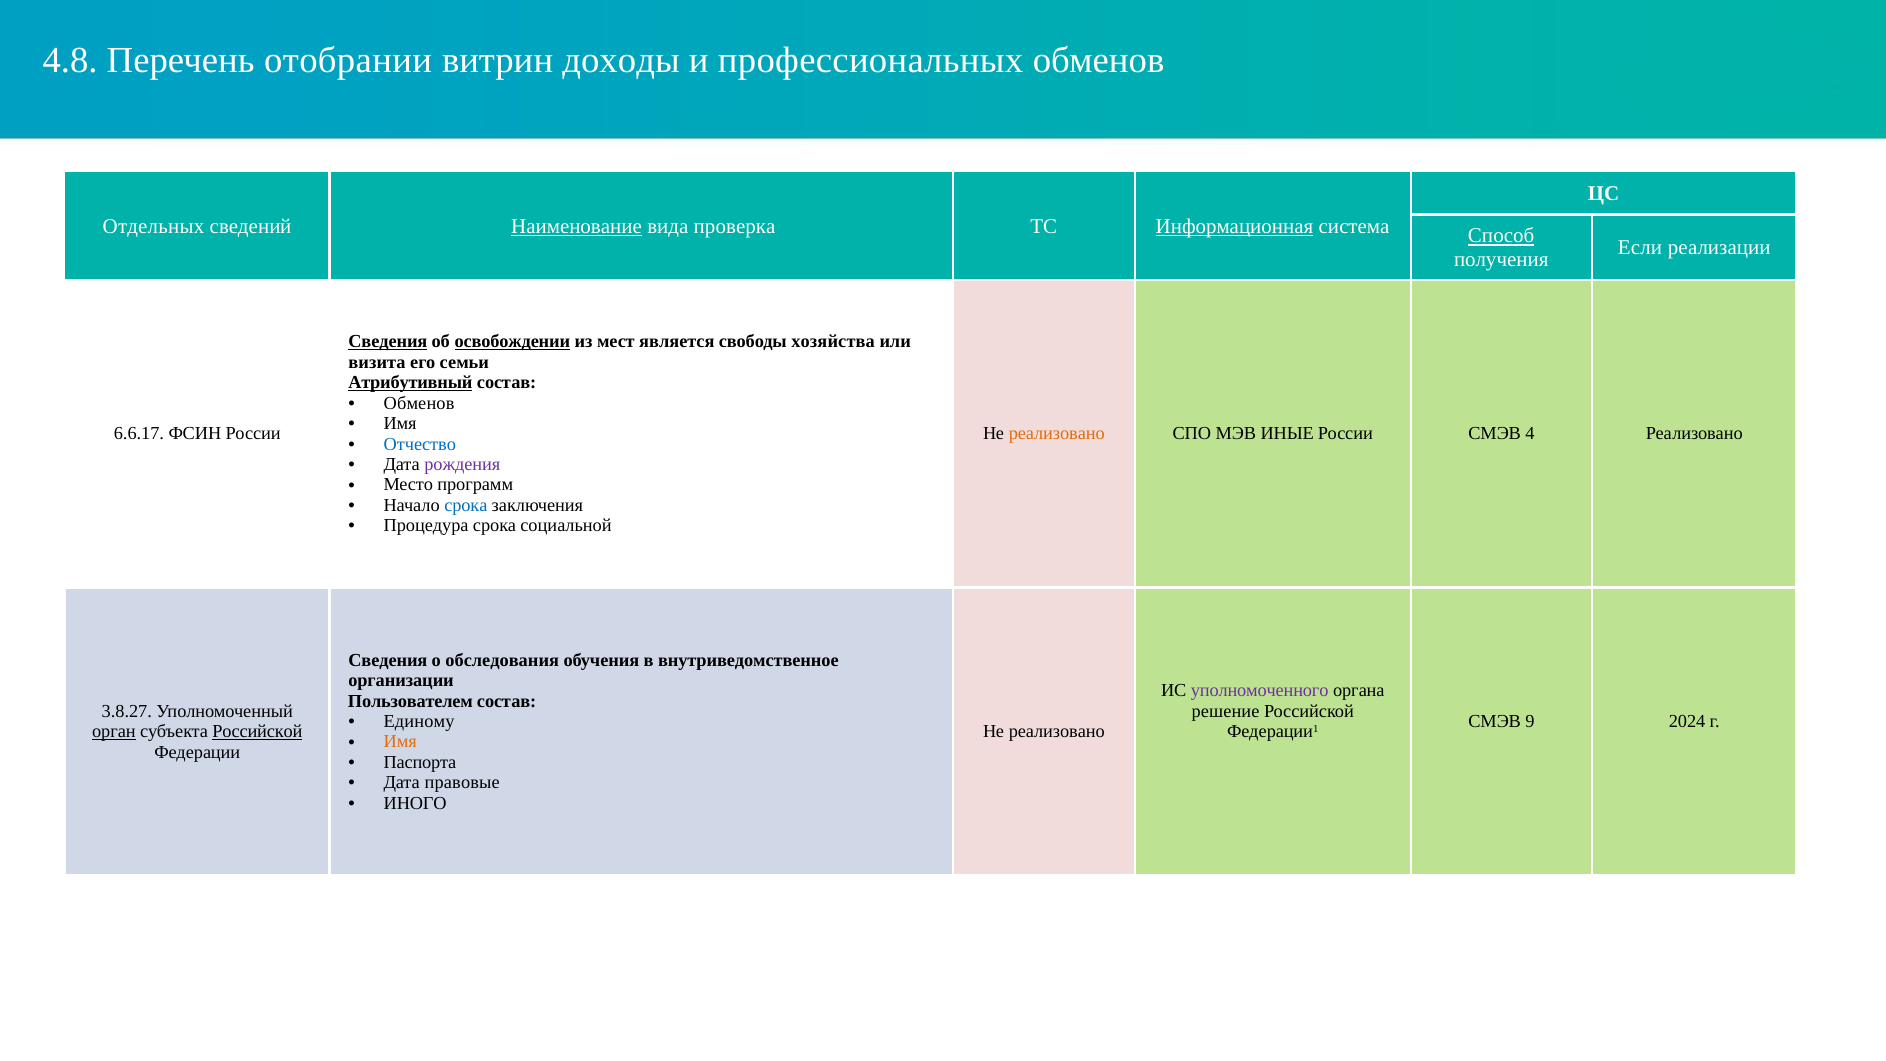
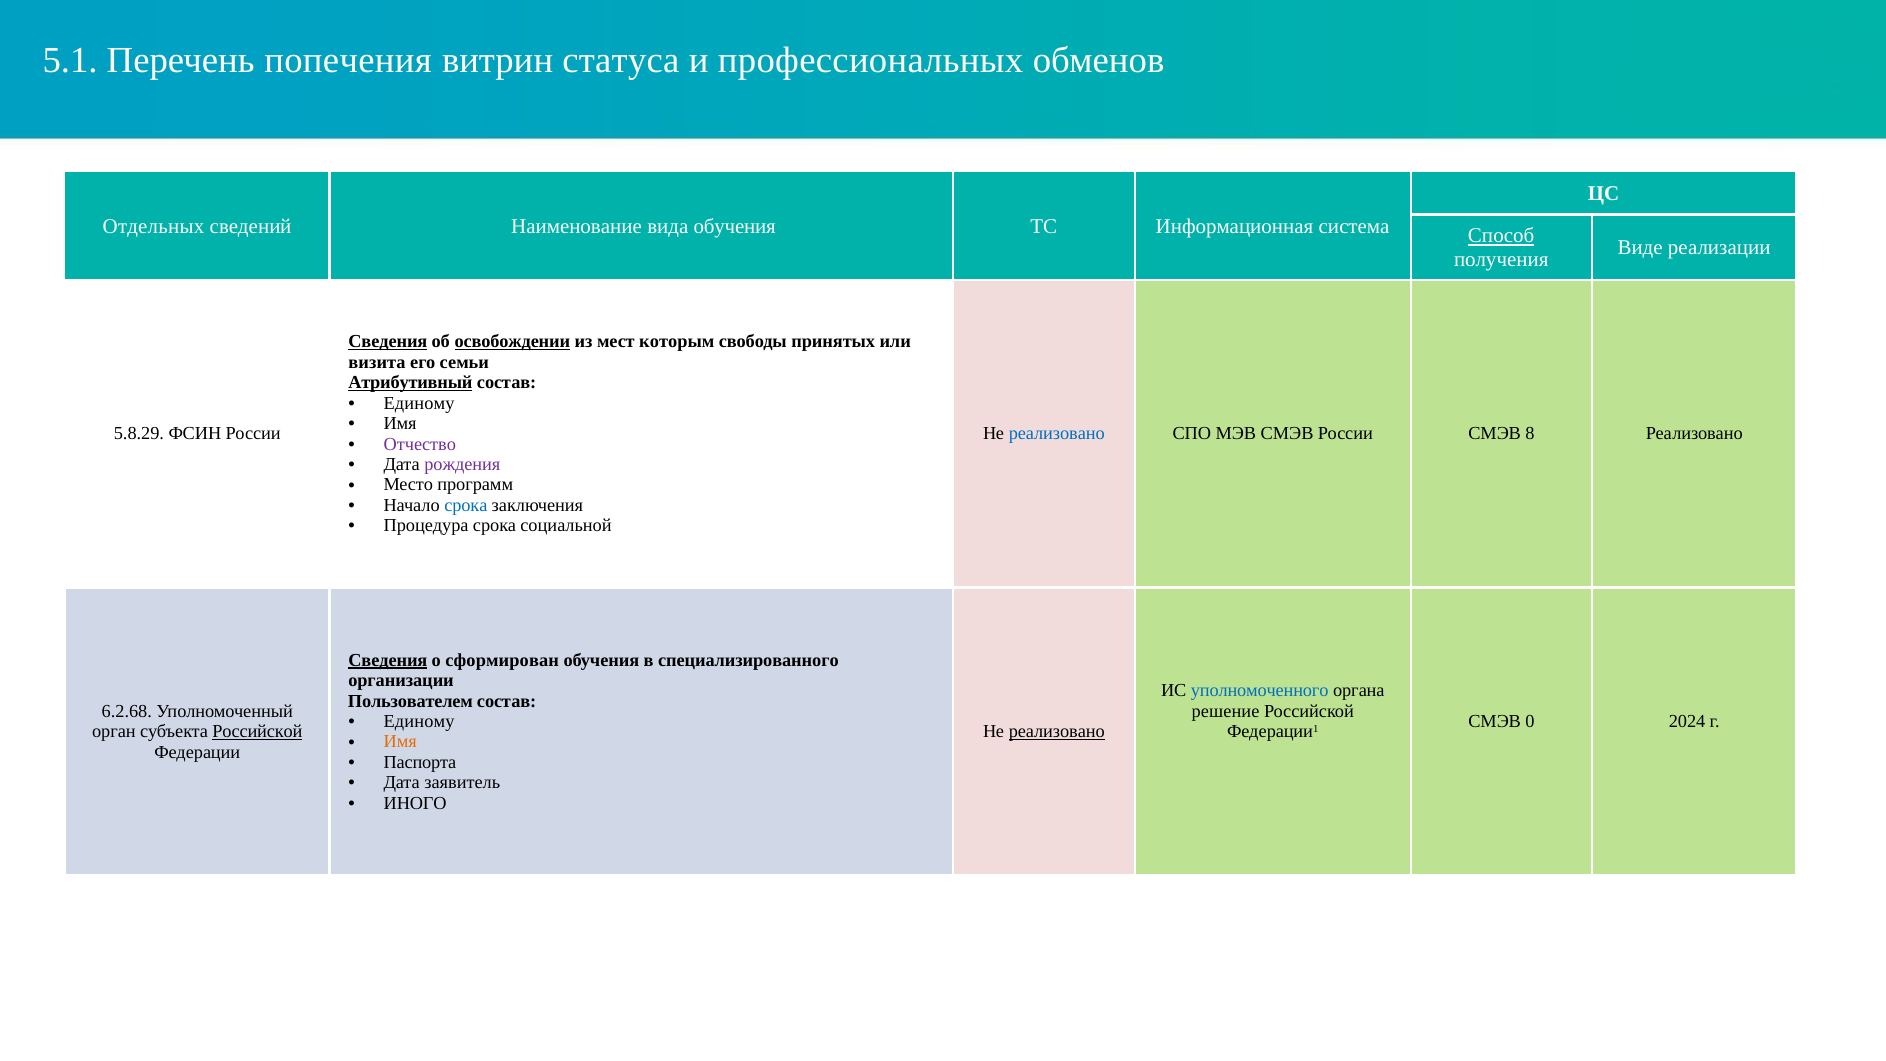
4.8: 4.8 -> 5.1 (70, 60)
отобрании: отобрании -> попечения (348, 60)
доходы: доходы -> статуса (621, 60)
Наименование underline: present -> none (576, 226)
вида проверка: проверка -> обучения (735, 226)
Информационная underline: present -> none (1234, 226)
Если: Если -> Виде (1640, 248)
является: является -> которым (677, 342)
хозяйства: хозяйства -> принятых (833, 342)
Обменов: Обменов -> Единому (419, 403)
6.6.17: 6.6.17 -> 5.8.29 (139, 434)
реализовано colour: orange -> blue (1057, 434)
МЭВ ИНЫЕ: ИНЫЕ -> СМЭВ (1287, 434)
4: 4 -> 8 (1530, 434)
Отчество colour: blue -> purple (420, 444)
Сведения underline: none -> present (388, 660)
обследования: обследования -> сформирован (502, 660)
внутриведомственное: внутриведомственное -> специализированного (748, 660)
уполномоченного colour: purple -> blue (1260, 691)
3.8.27: 3.8.27 -> 6.2.68 (127, 711)
9: 9 -> 0 (1530, 721)
орган underline: present -> none (114, 732)
реализовано underline: none -> present (1057, 732)
правовые: правовые -> заявитель (462, 783)
